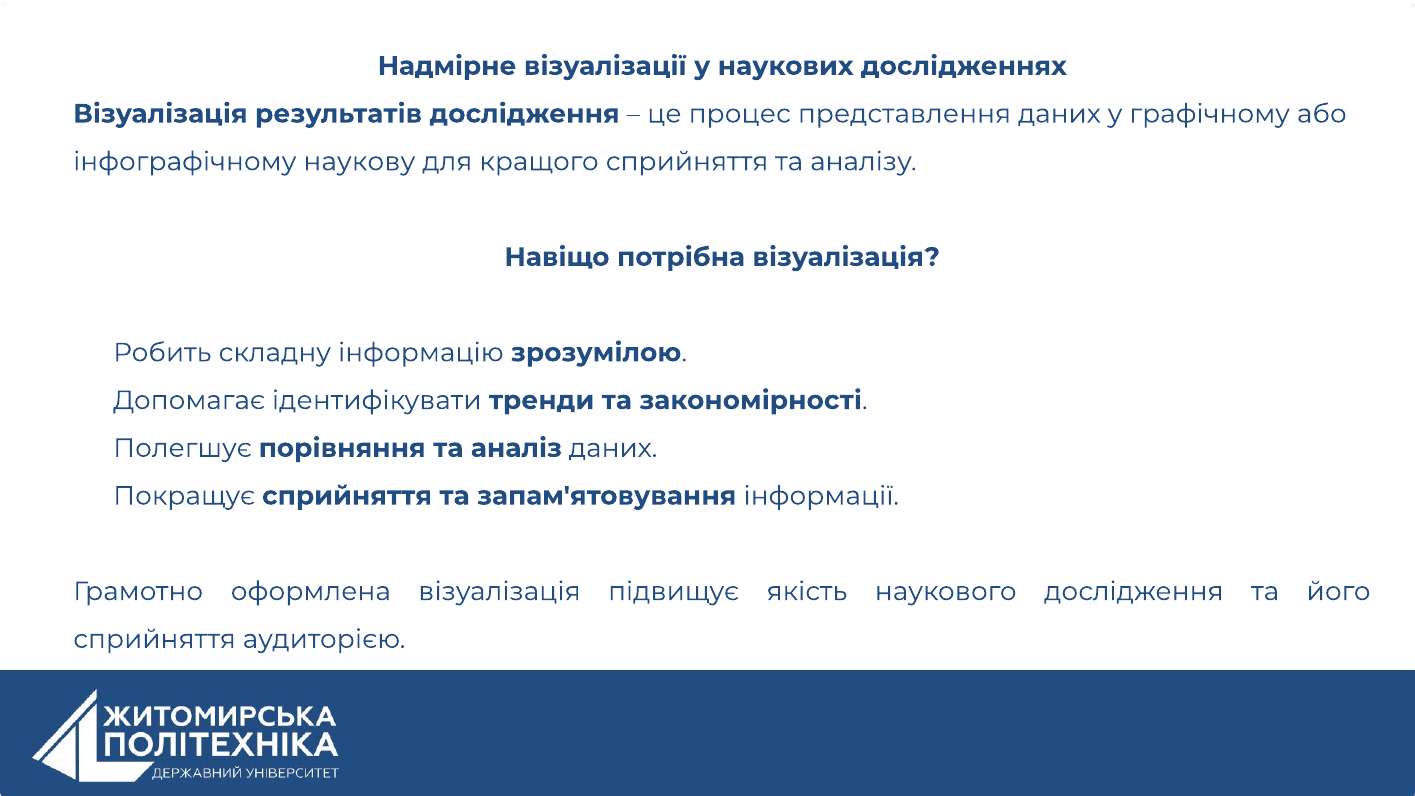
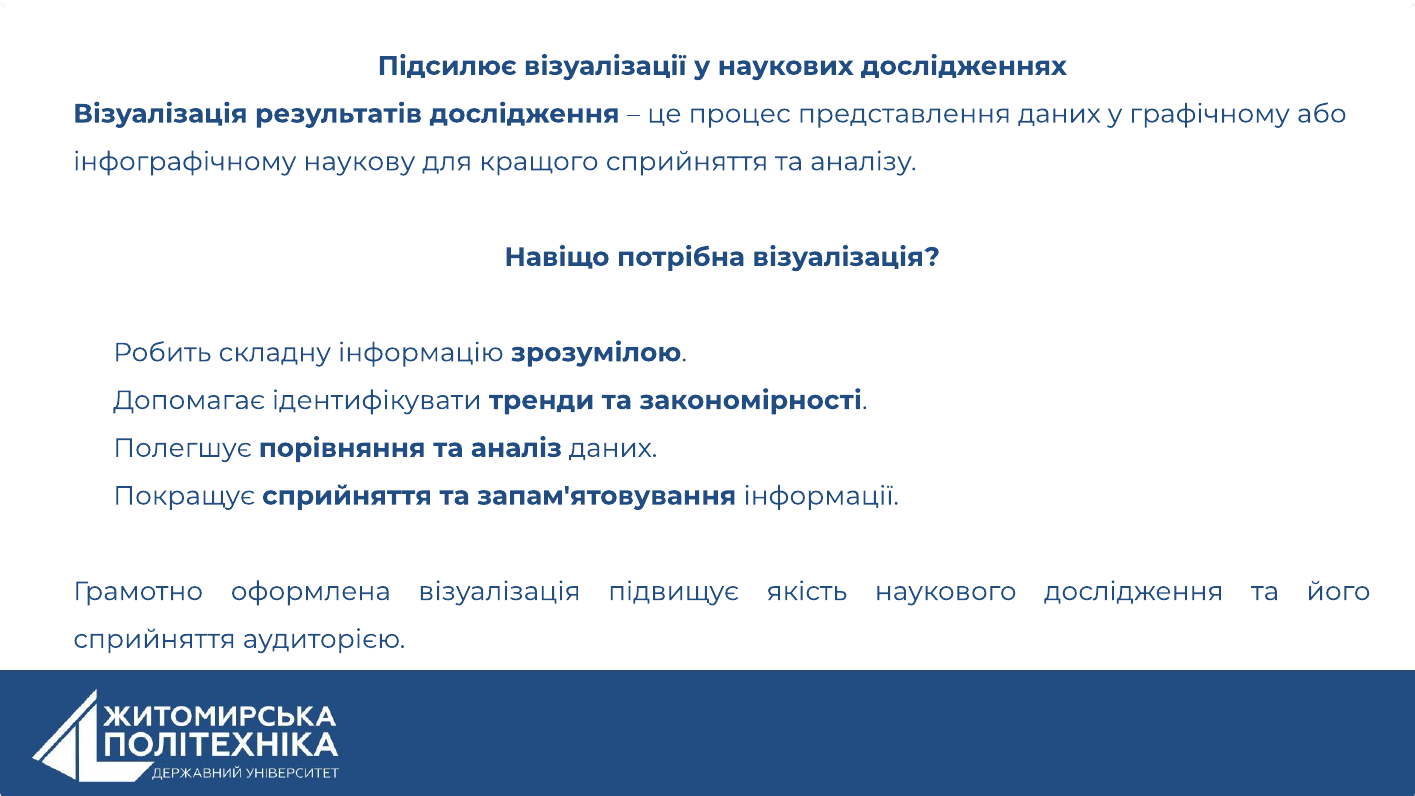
Надмірне: Надмірне -> Підсилює (447, 66)
